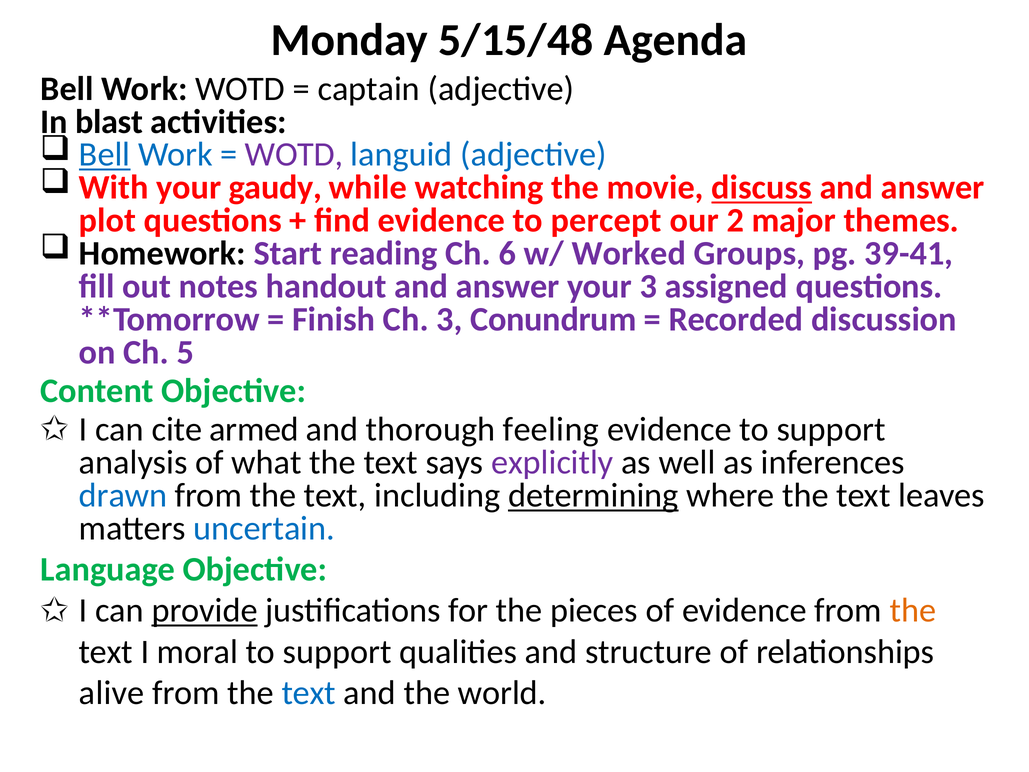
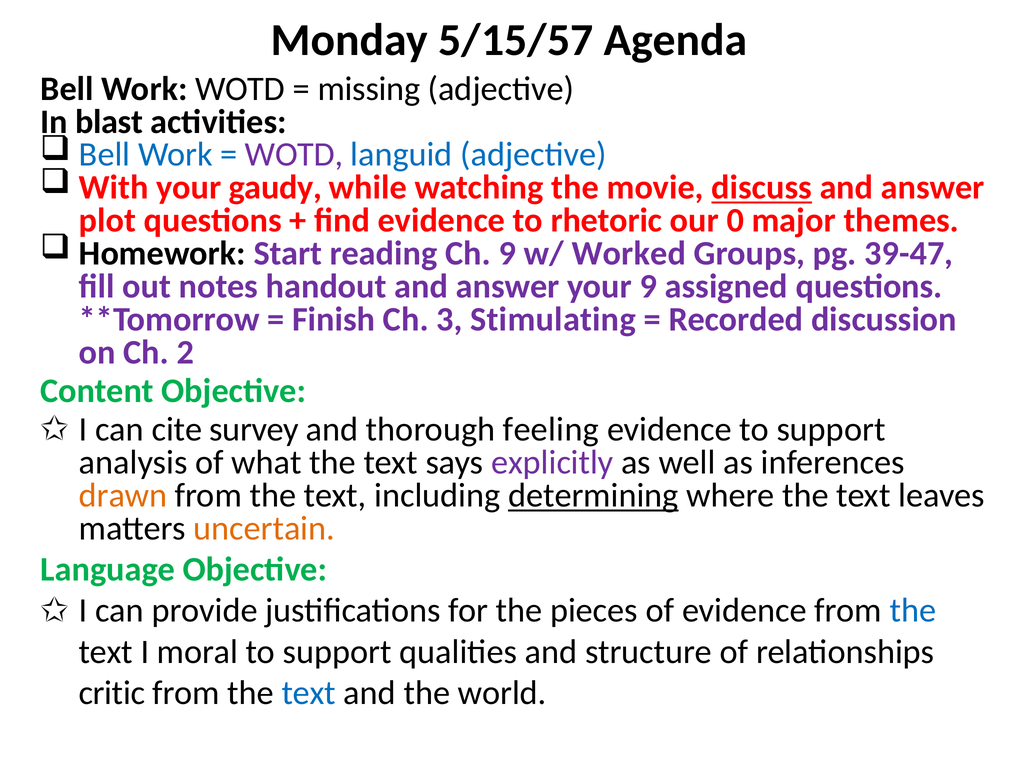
5/15/48: 5/15/48 -> 5/15/57 (516, 40)
captain: captain -> missing (369, 89)
Bell underline: present -> none (105, 155)
percept: percept -> rhetoric (606, 220)
2: 2 -> 0 (735, 220)
Ch 6: 6 -> 9 (507, 253)
39-41: 39-41 -> 39-47 (909, 253)
your 3: 3 -> 9 (648, 286)
Conundrum: Conundrum -> Stimulating (553, 319)
5: 5 -> 2 (185, 352)
armed: armed -> survey (254, 430)
drawn colour: blue -> orange (123, 495)
uncertain colour: blue -> orange (264, 528)
provide underline: present -> none (205, 610)
the colour: orange -> blue (913, 610)
alive: alive -> critic (112, 693)
